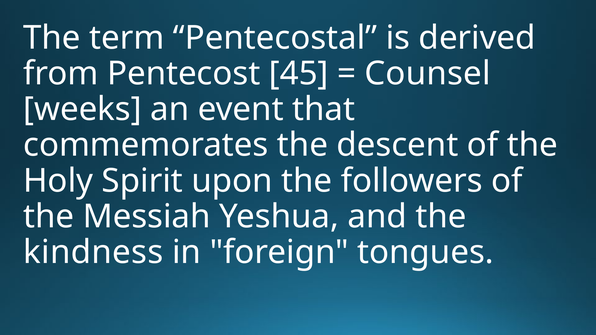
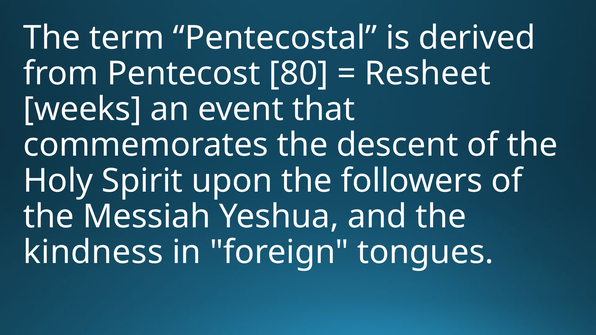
45: 45 -> 80 (299, 74)
Counsel: Counsel -> Resheet (428, 74)
